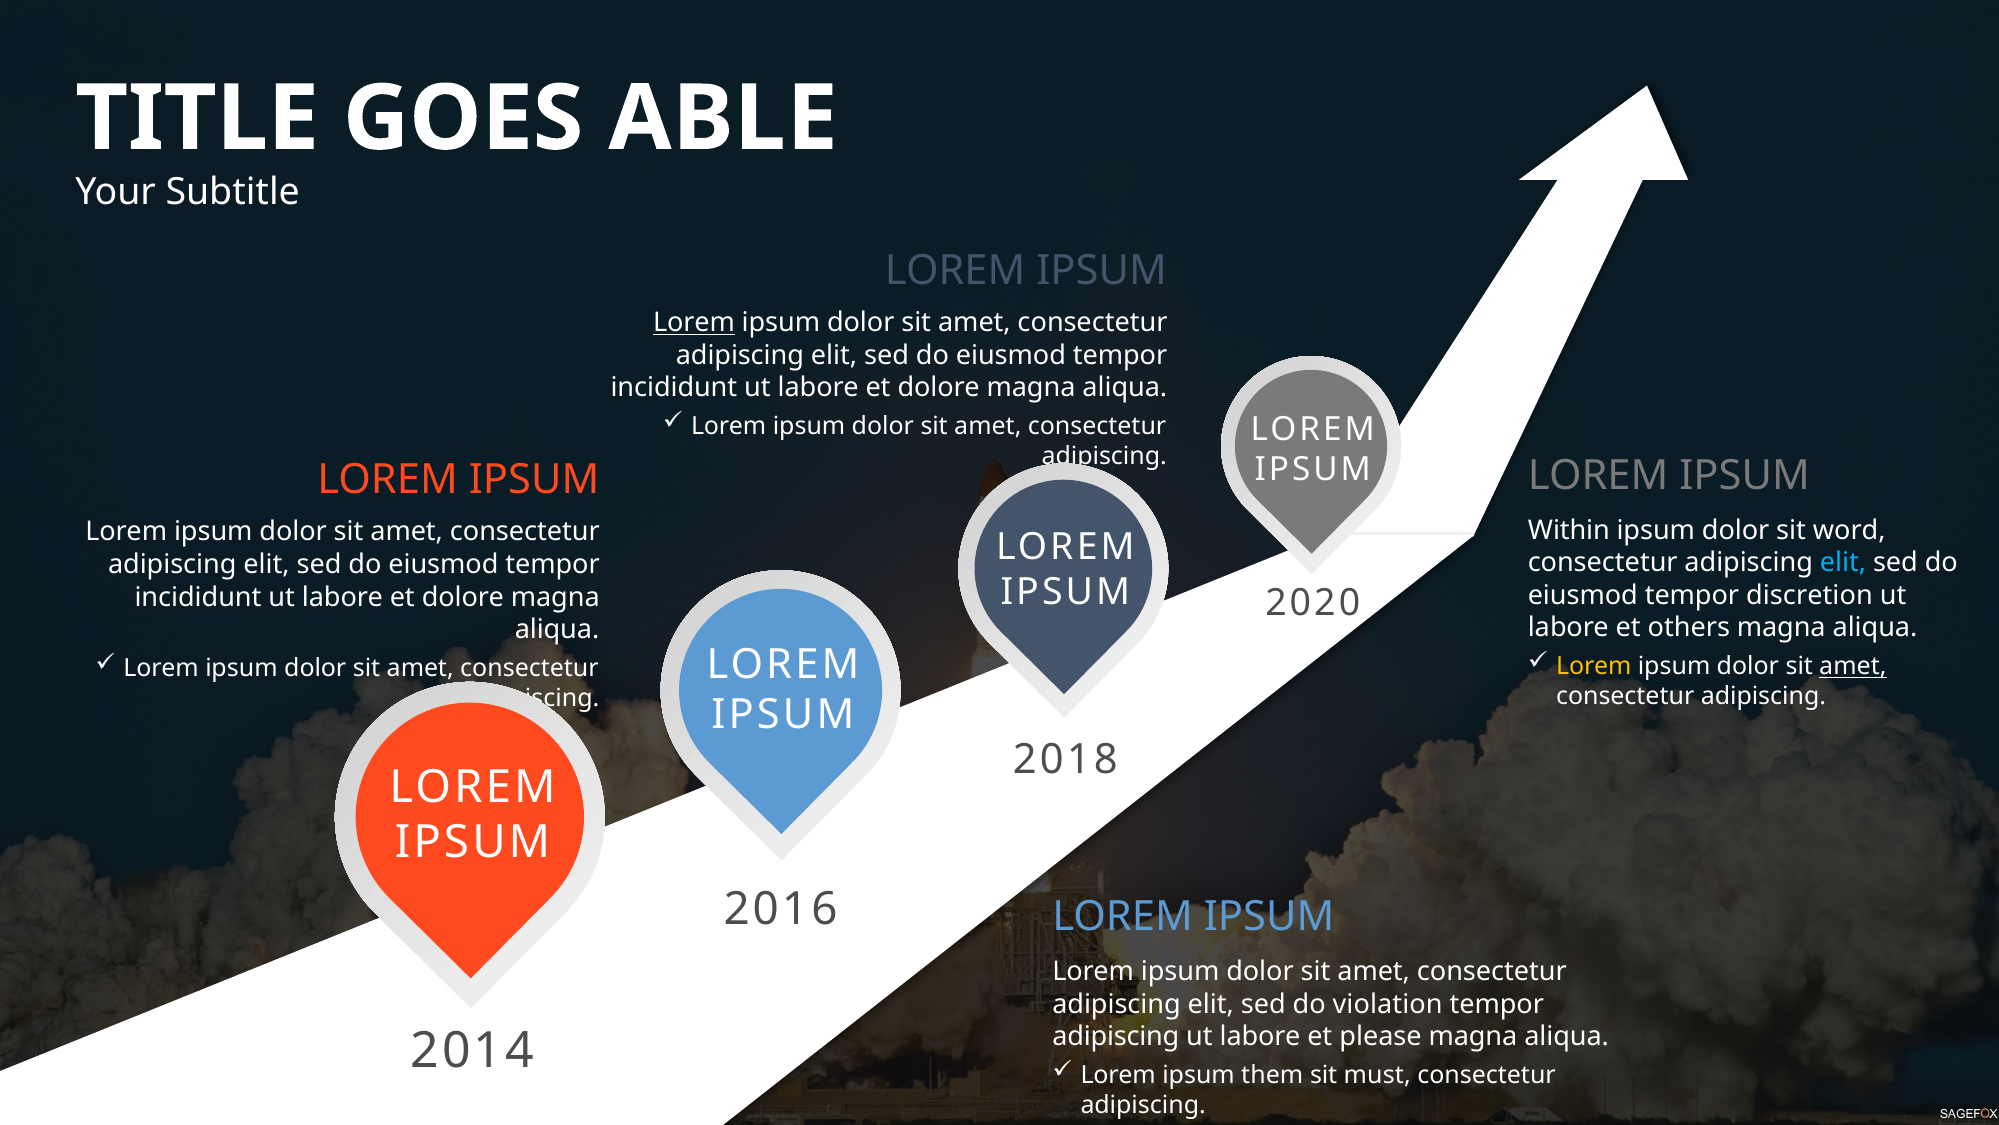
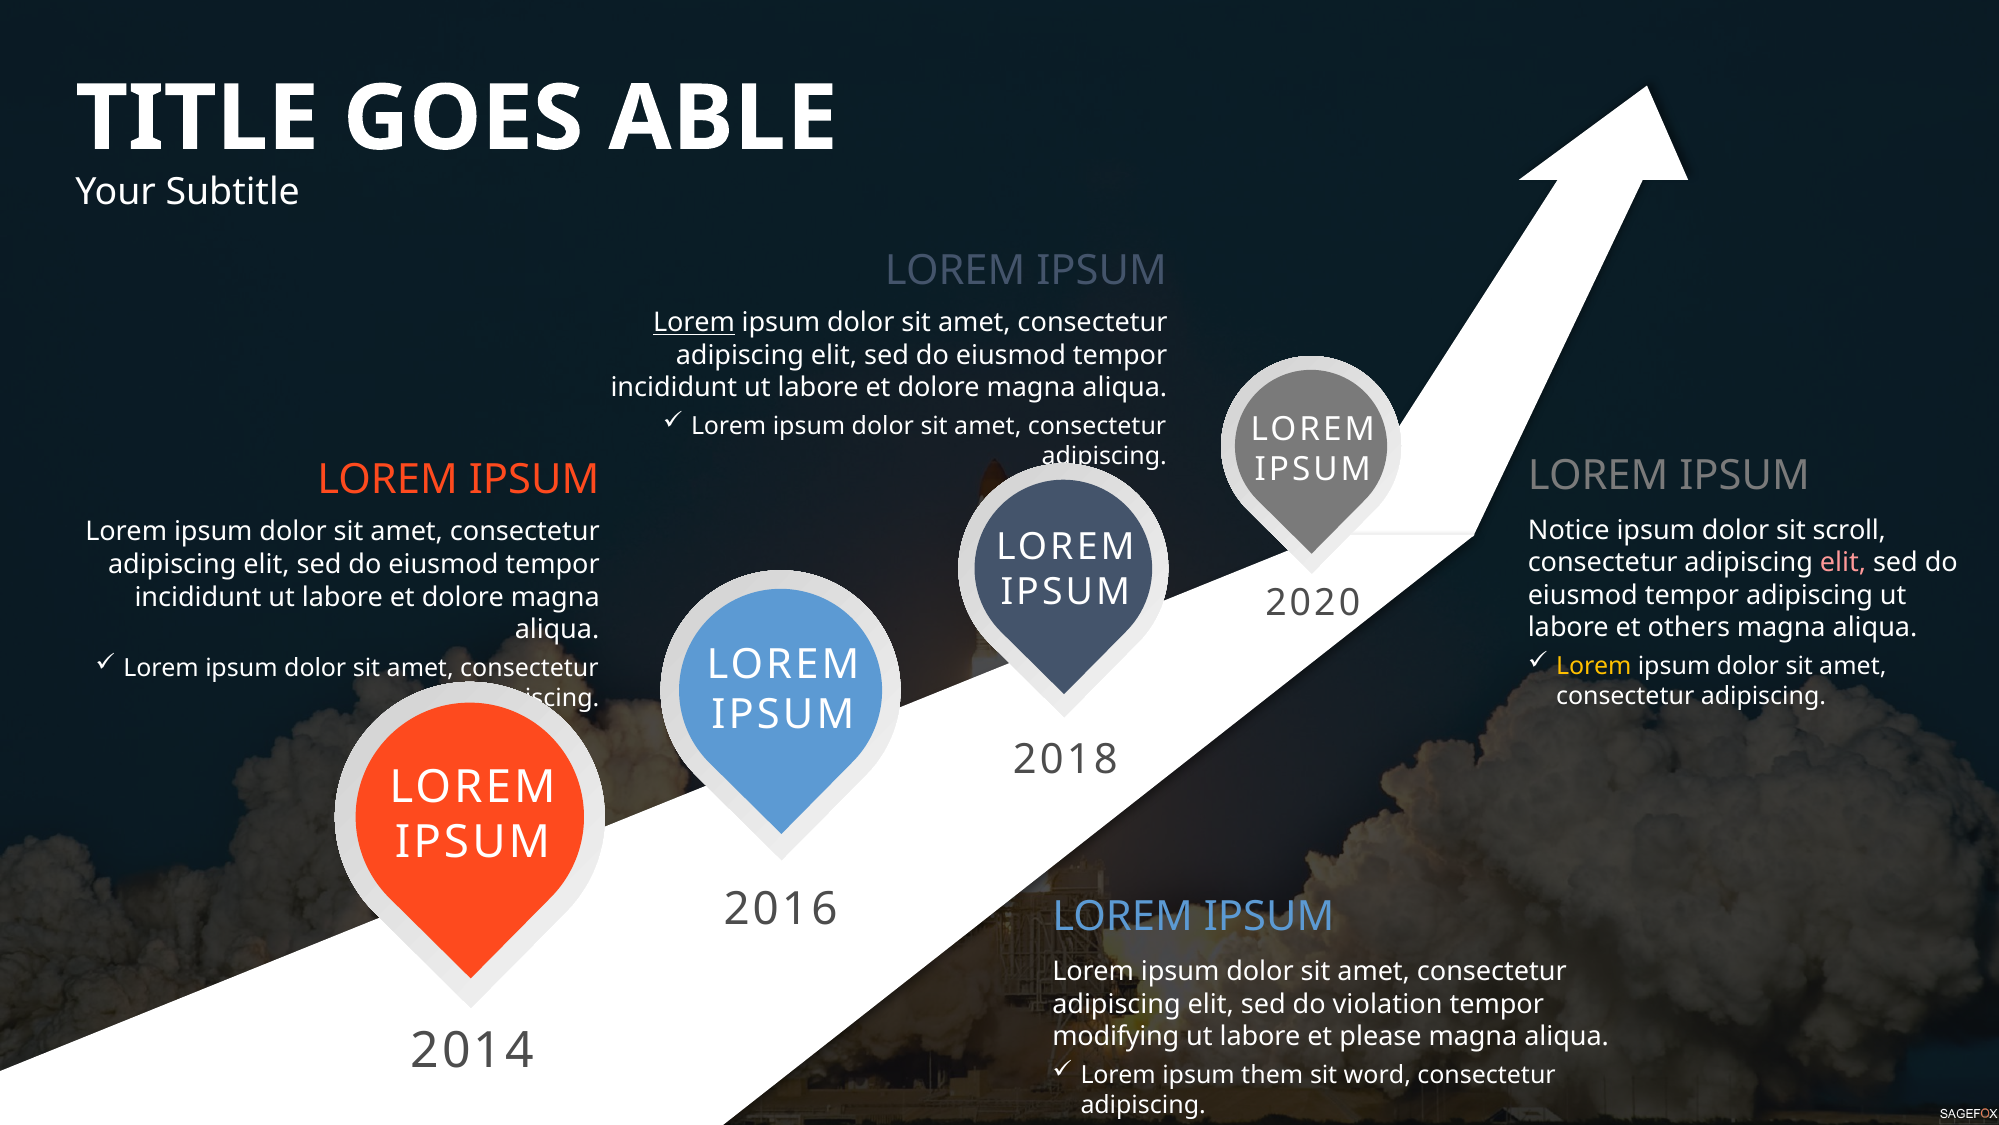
Within: Within -> Notice (1569, 530)
word: word -> scroll (1849, 530)
elit colour: light blue -> pink (1843, 563)
tempor discretion: discretion -> adipiscing (1810, 595)
amet underline: present -> none (1853, 666)
adipiscing: adipiscing -> modifying (1116, 1036)
must: must -> word (1377, 1075)
